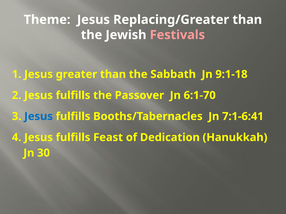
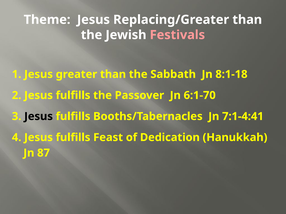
9:1-18: 9:1-18 -> 8:1-18 (231, 74)
Jesus colour: blue -> black (39, 117)
7:1-6:41: 7:1-6:41 -> 7:1-4:41 (243, 117)
30: 30 -> 87 (44, 153)
